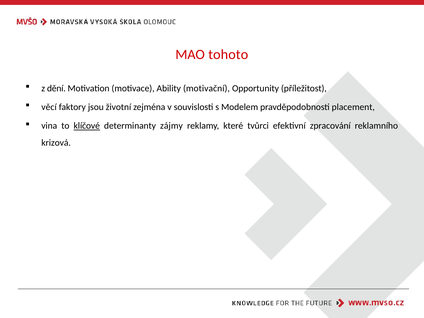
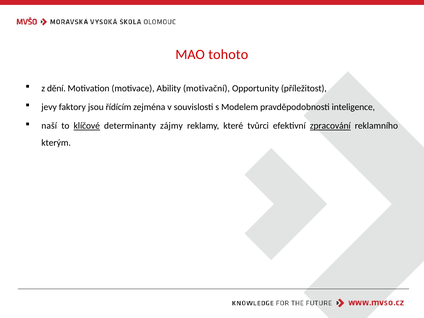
věcí: věcí -> jevy (49, 107)
životní: životní -> řídícím (119, 107)
placement: placement -> inteligence (353, 107)
vina: vina -> naší (49, 126)
zpracování underline: none -> present (330, 126)
krizová: krizová -> kterým (56, 143)
